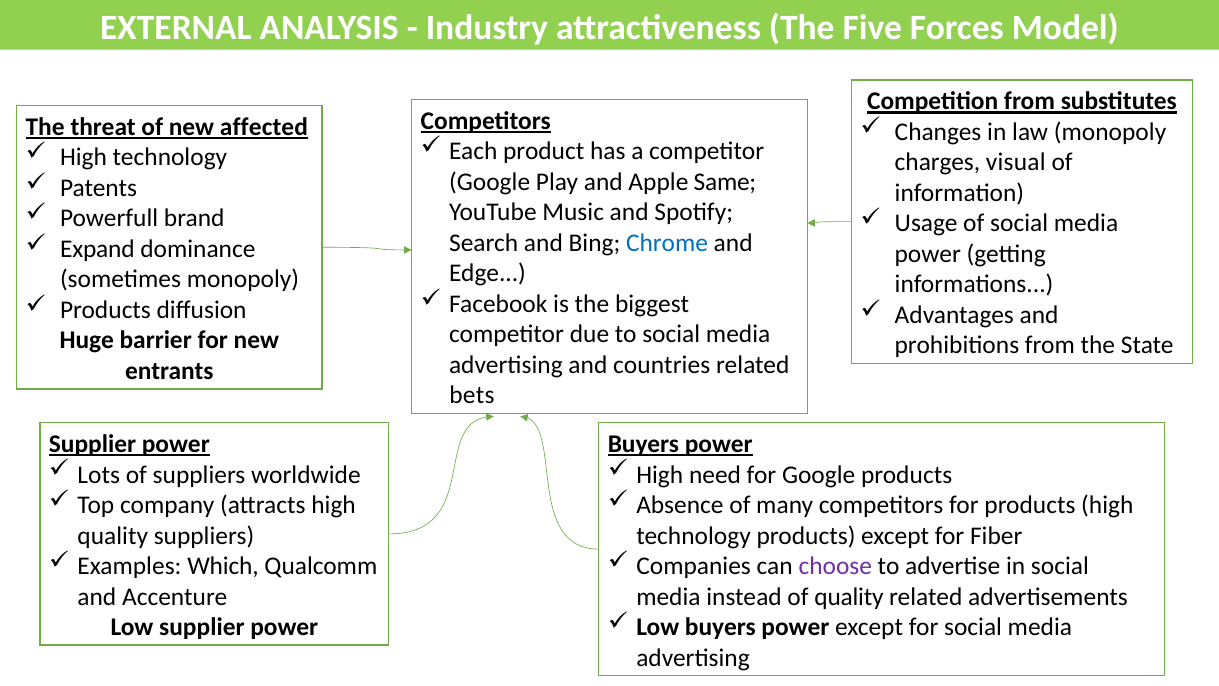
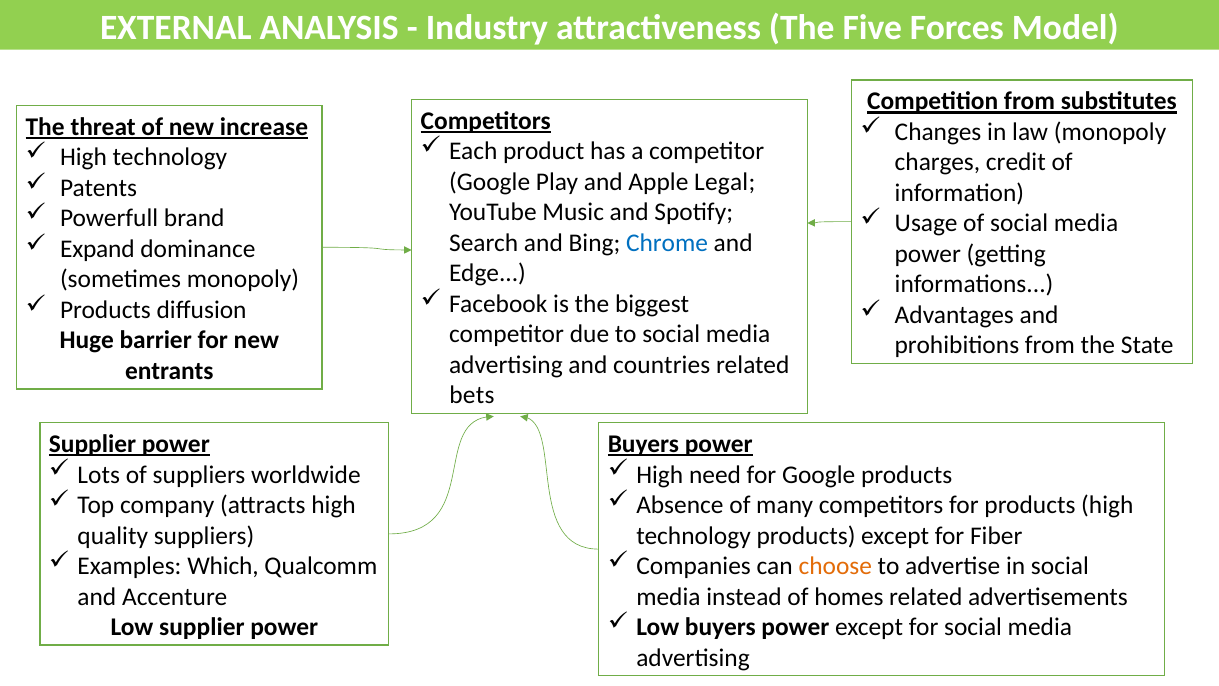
affected: affected -> increase (264, 127)
visual: visual -> credit (1016, 162)
Same: Same -> Legal (725, 182)
choose colour: purple -> orange (835, 566)
of quality: quality -> homes (849, 596)
